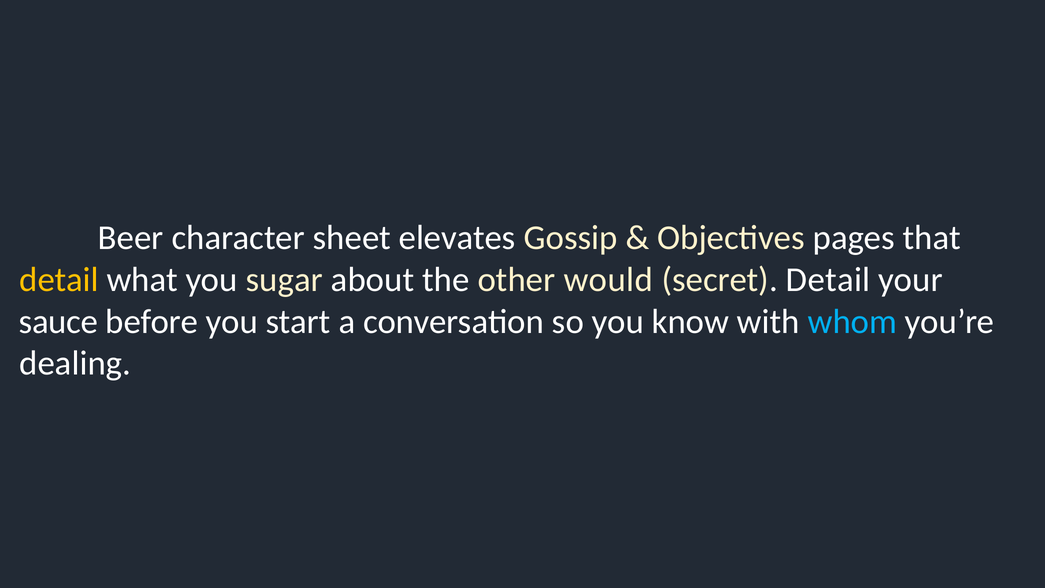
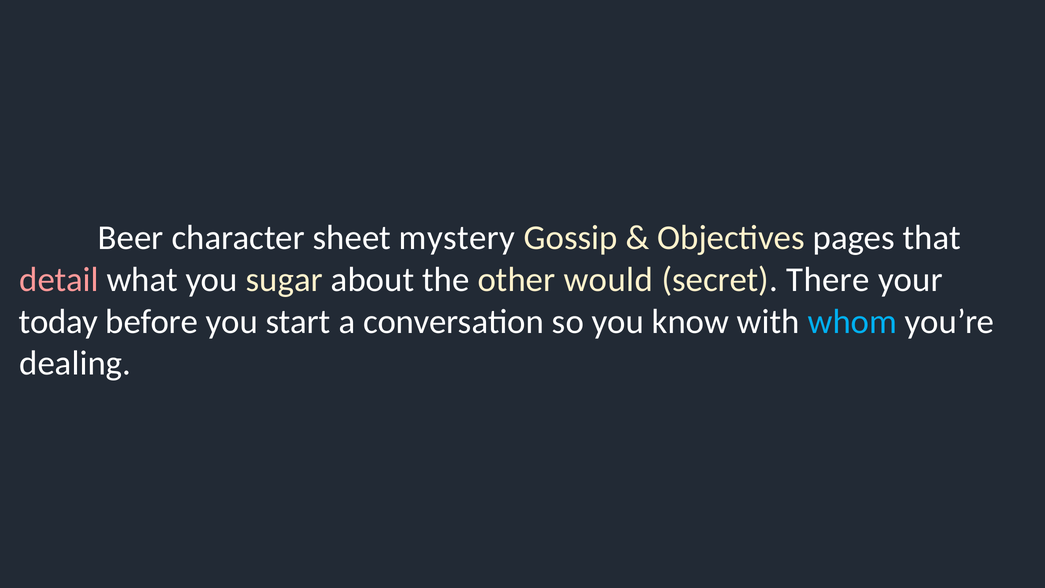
elevates: elevates -> mystery (457, 238)
detail colour: yellow -> pink (59, 280)
secret Detail: Detail -> There (828, 280)
sauce: sauce -> today (58, 321)
